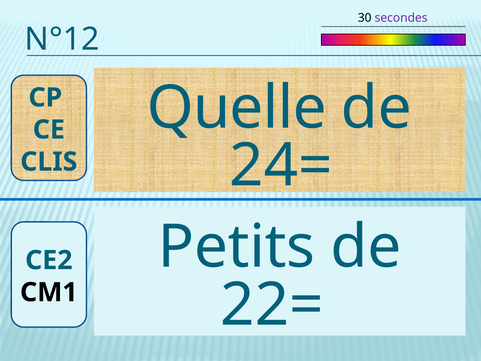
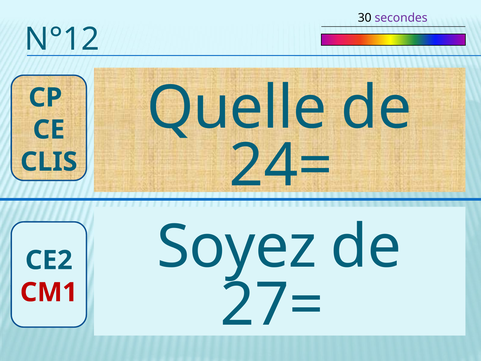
Petits: Petits -> Soyez (237, 247)
CM1 colour: black -> red (49, 292)
22=: 22= -> 27= (272, 305)
